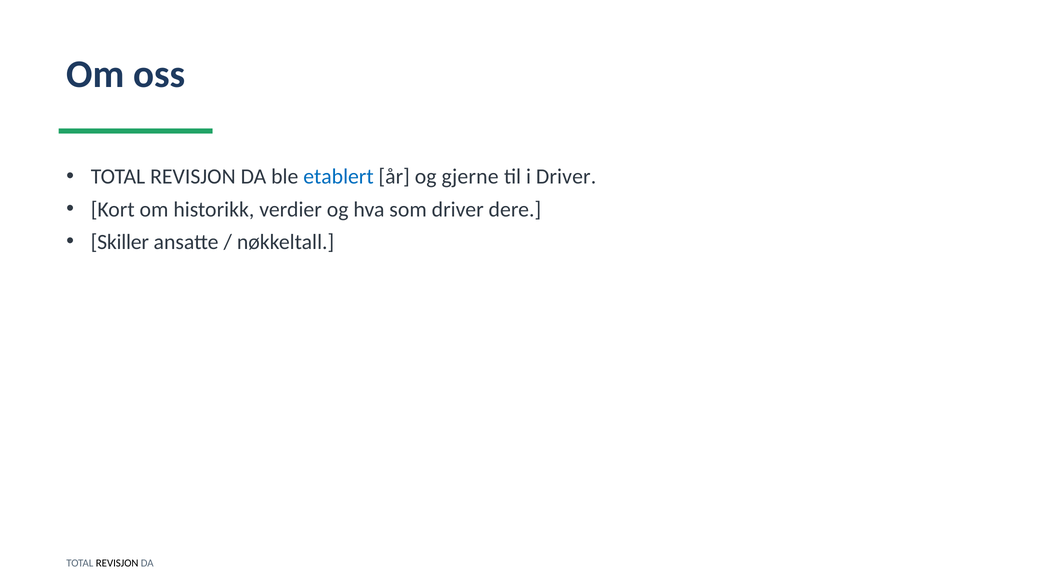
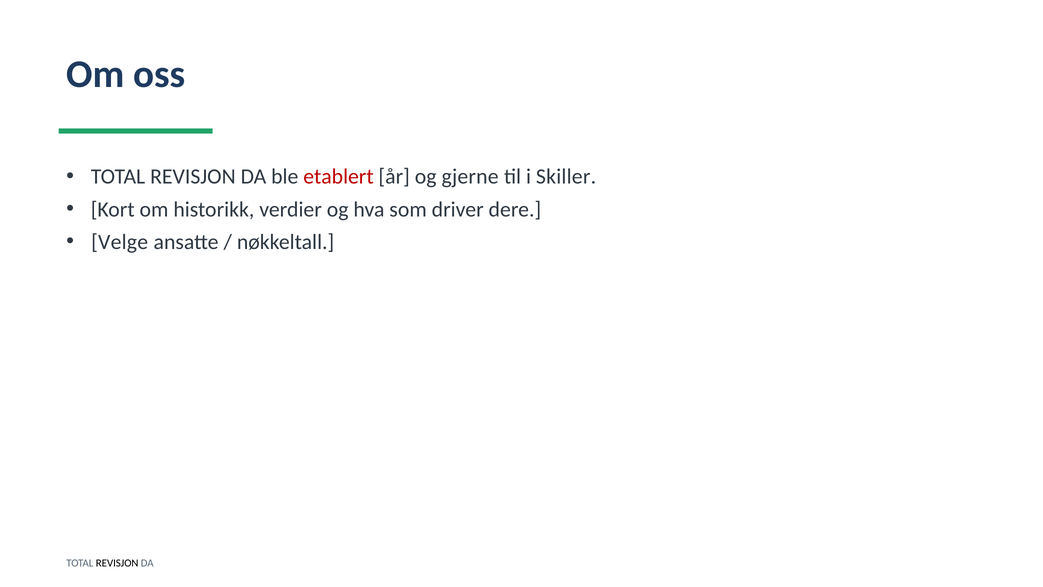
etablert colour: blue -> red (339, 177)
i Driver: Driver -> Skiller (566, 177)
Skiller: Skiller -> Velge (120, 242)
